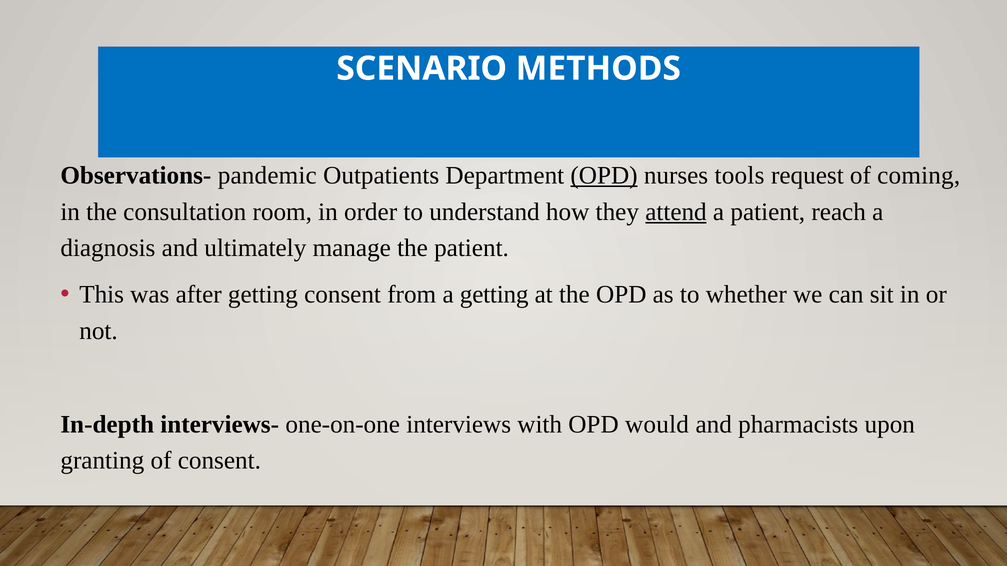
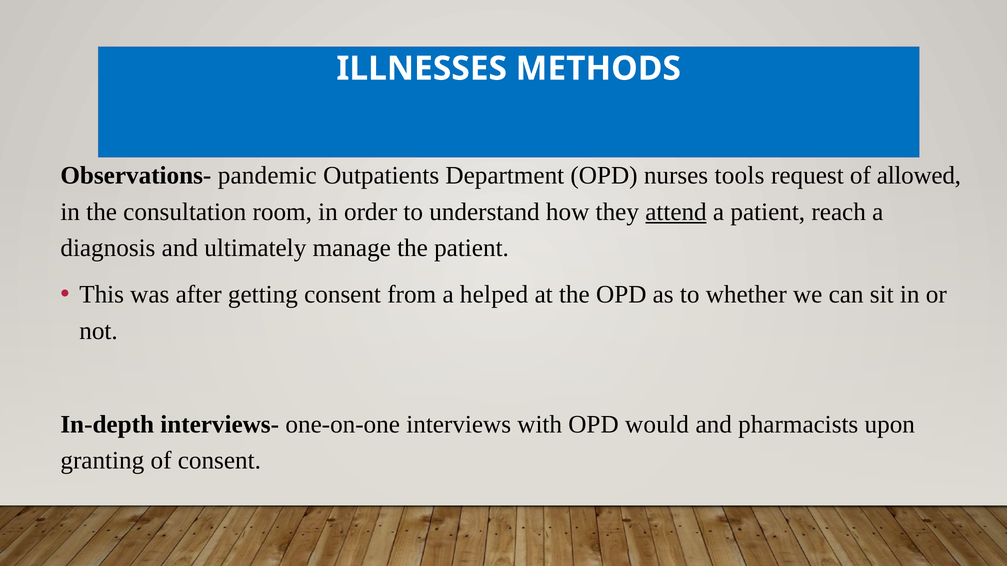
SCENARIO: SCENARIO -> ILLNESSES (422, 69)
OPD underline: present -> none (604, 176)
coming: coming -> allowed (919, 176)
a getting: getting -> helped (494, 295)
